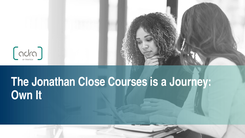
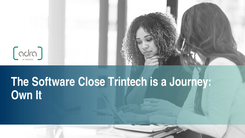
Jonathan: Jonathan -> Software (53, 82)
Courses: Courses -> Trintech (128, 82)
